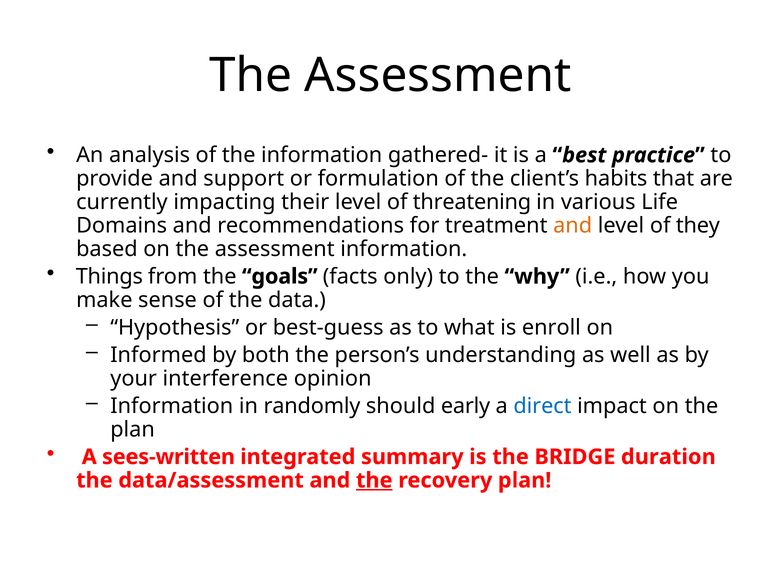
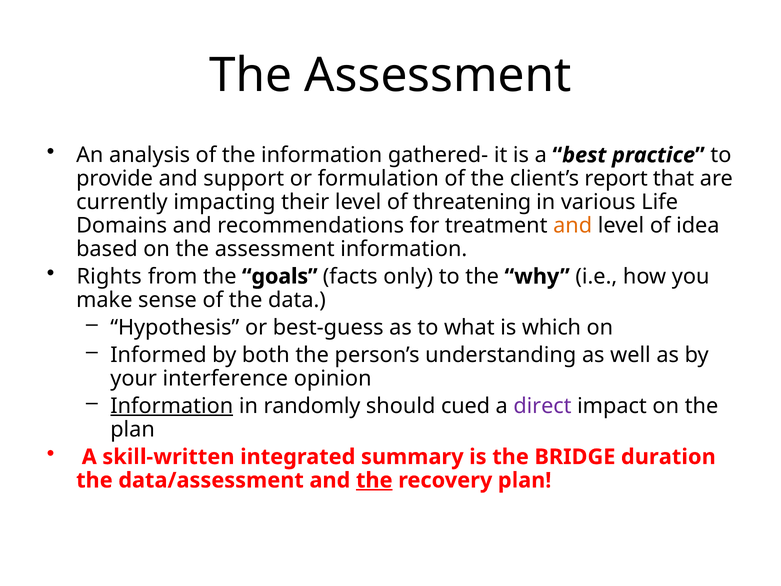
habits: habits -> report (616, 179)
they: they -> idea (698, 225)
Things: Things -> Rights (109, 276)
enroll: enroll -> which (551, 327)
Information underline: none -> present (172, 406)
early: early -> cued (466, 406)
direct colour: blue -> purple (542, 406)
sees-written: sees-written -> skill-written (168, 457)
